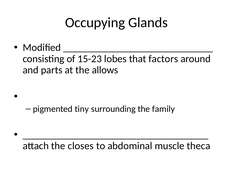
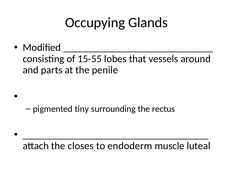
15-23: 15-23 -> 15-55 (90, 59)
factors: factors -> vessels (163, 59)
allows: allows -> penile (105, 70)
family: family -> rectus (163, 109)
abdominal: abdominal -> endoderm (130, 146)
theca: theca -> luteal (199, 146)
